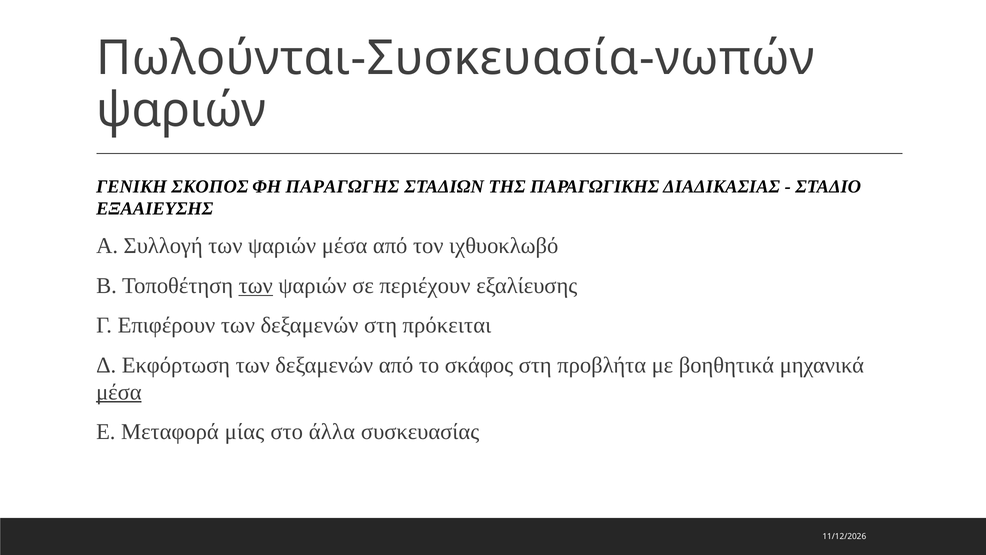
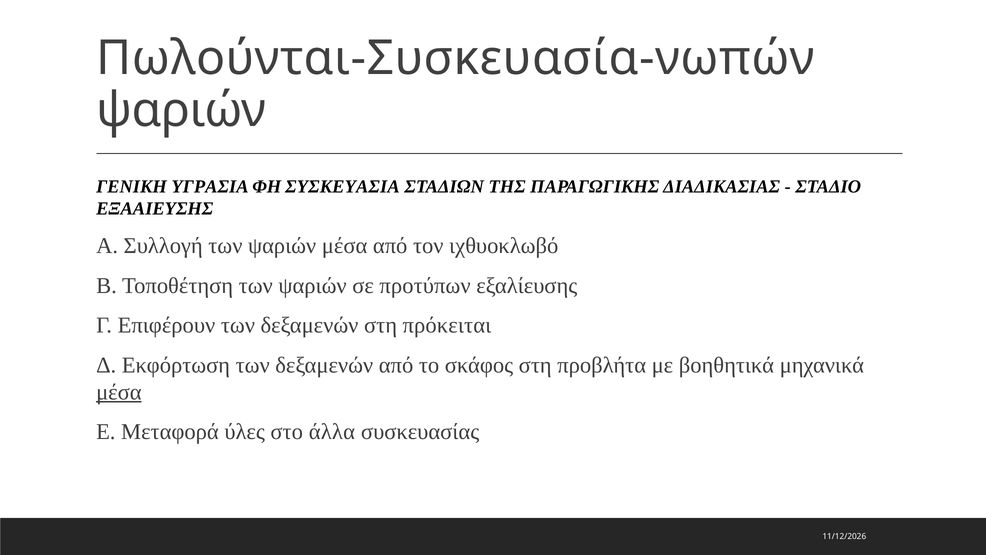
ΣΚΟΠΟΣ: ΣΚΟΠΟΣ -> ΥΓΡΑΣΙΑ (210, 186)
ΠΑΡΑΓΩΓΗΣ: ΠΑΡΑΓΩΓΗΣ -> ΣΥΣΚΕΥΑΣΙΑ (342, 186)
των underline: present -> none (256, 286)
περιέχουν: περιέχουν -> προτύπων (425, 286)
μίας: μίας -> ύλες (245, 431)
